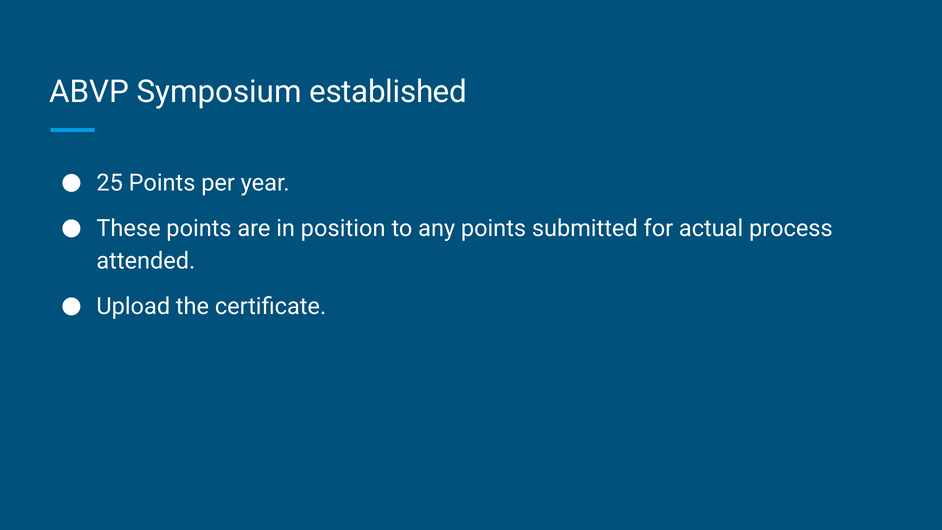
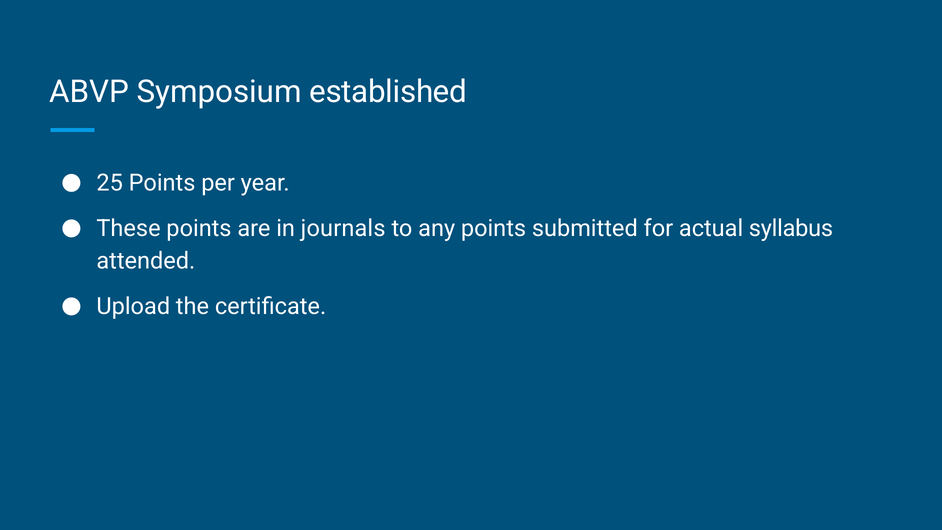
position: position -> journals (343, 228)
process: process -> syllabus (791, 228)
